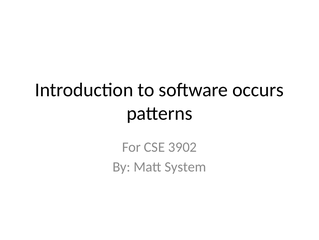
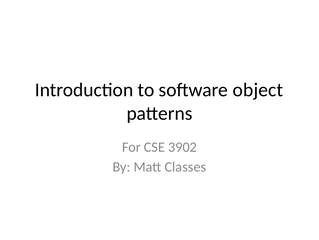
occurs: occurs -> object (258, 90)
System: System -> Classes (185, 167)
